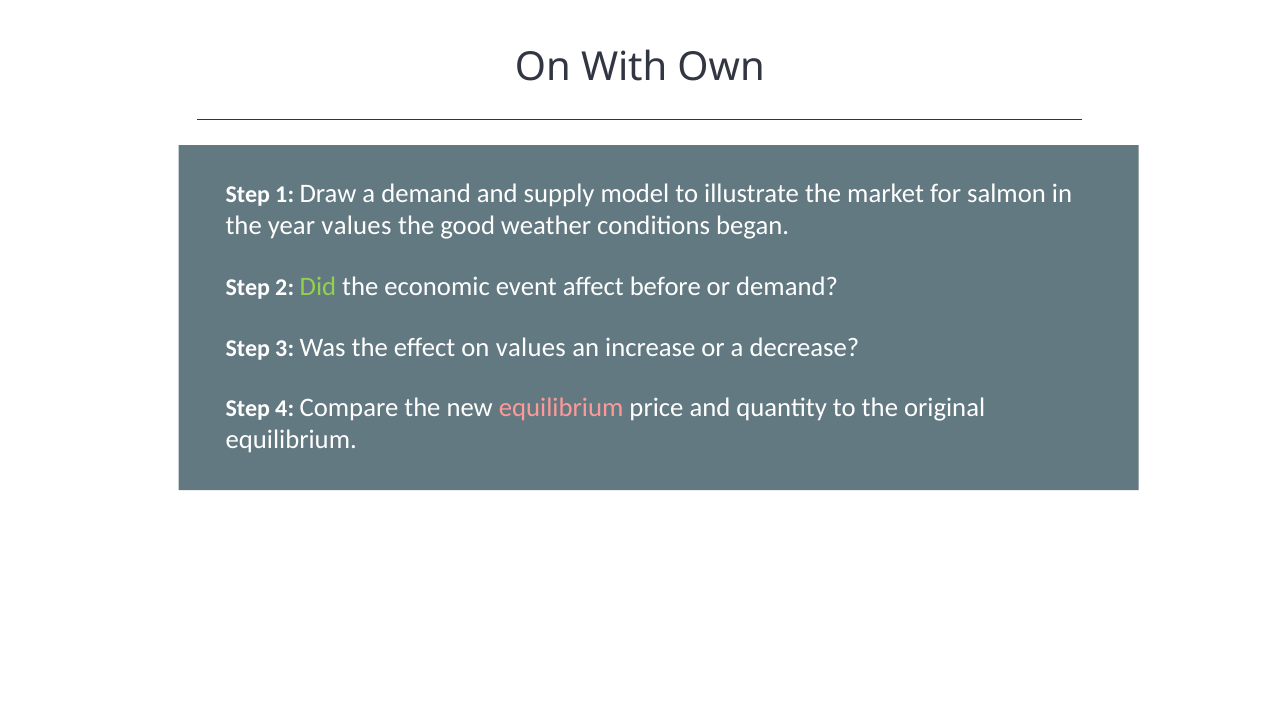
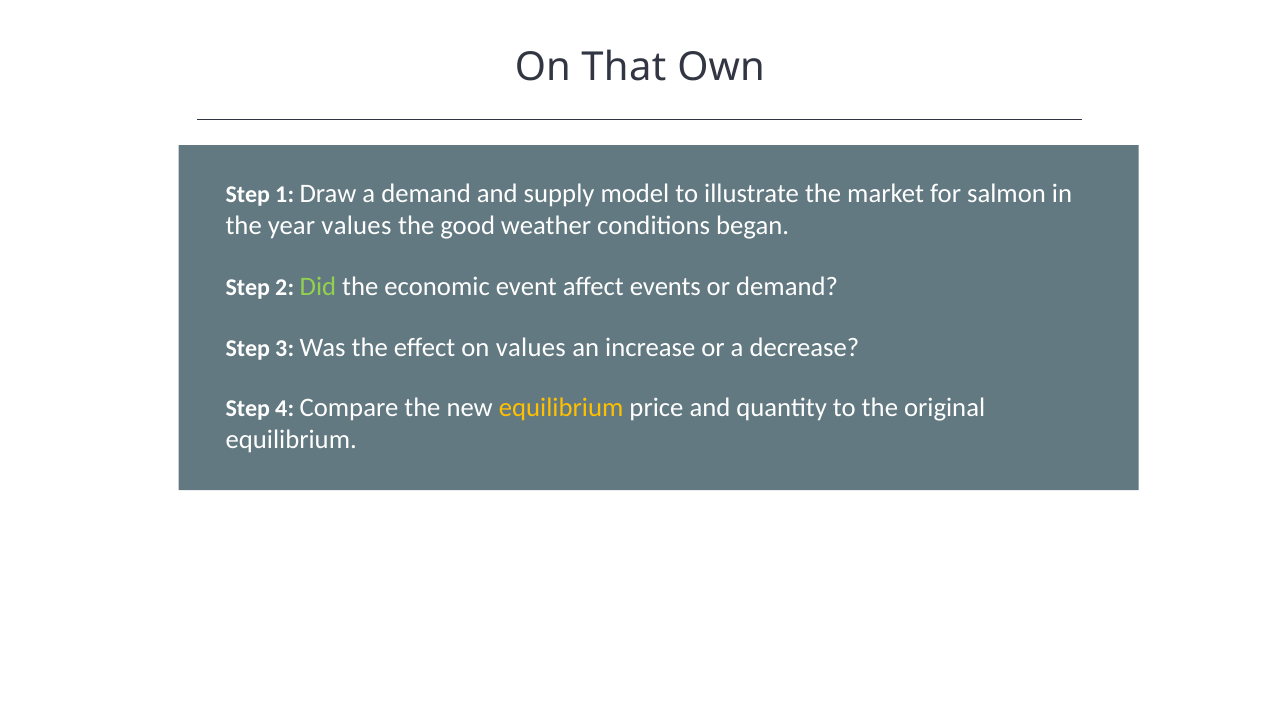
With: With -> That (624, 67)
before: before -> events (665, 286)
equilibrium colour: pink -> yellow (561, 408)
